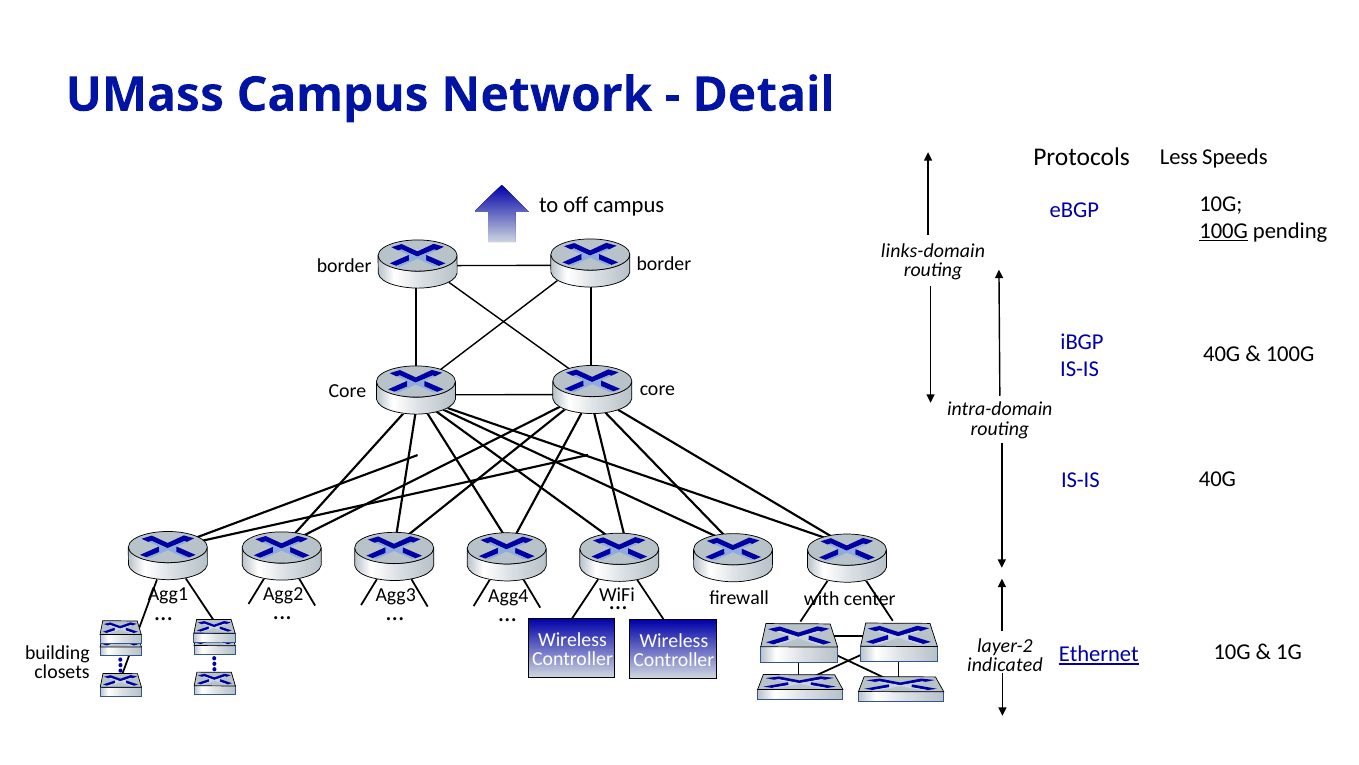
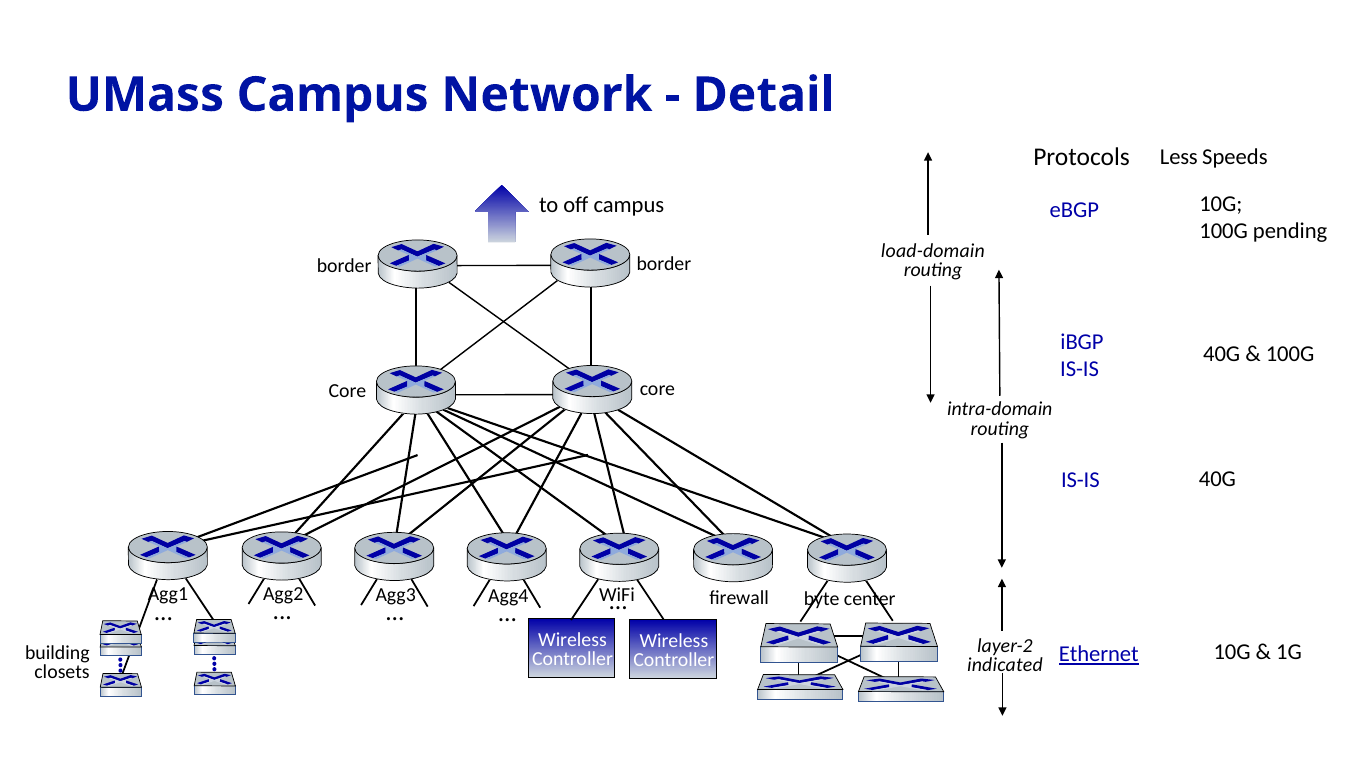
100G underline: present -> none (1224, 231)
links-domain: links-domain -> load-domain (933, 251)
with: with -> byte (822, 599)
